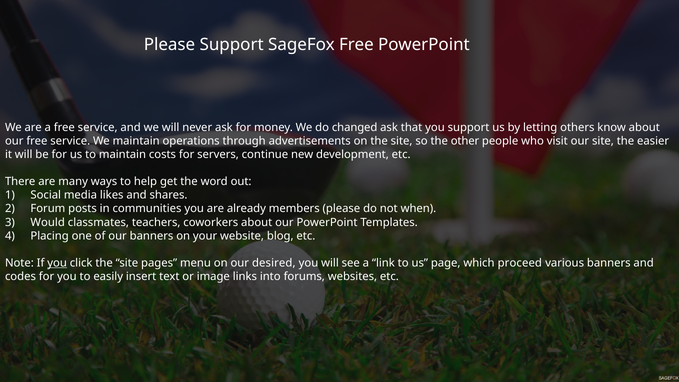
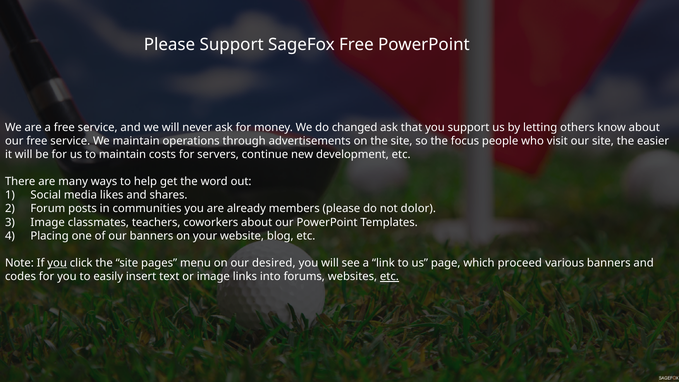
other: other -> focus (465, 141)
when: when -> dolor (418, 209)
Would: Would -> Image (48, 222)
etc underline: none -> present (389, 277)
